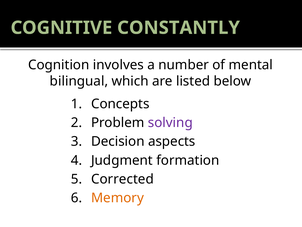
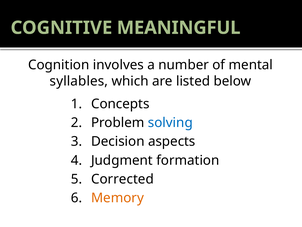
CONSTANTLY: CONSTANTLY -> MEANINGFUL (179, 28)
bilingual: bilingual -> syllables (79, 81)
solving colour: purple -> blue (170, 122)
